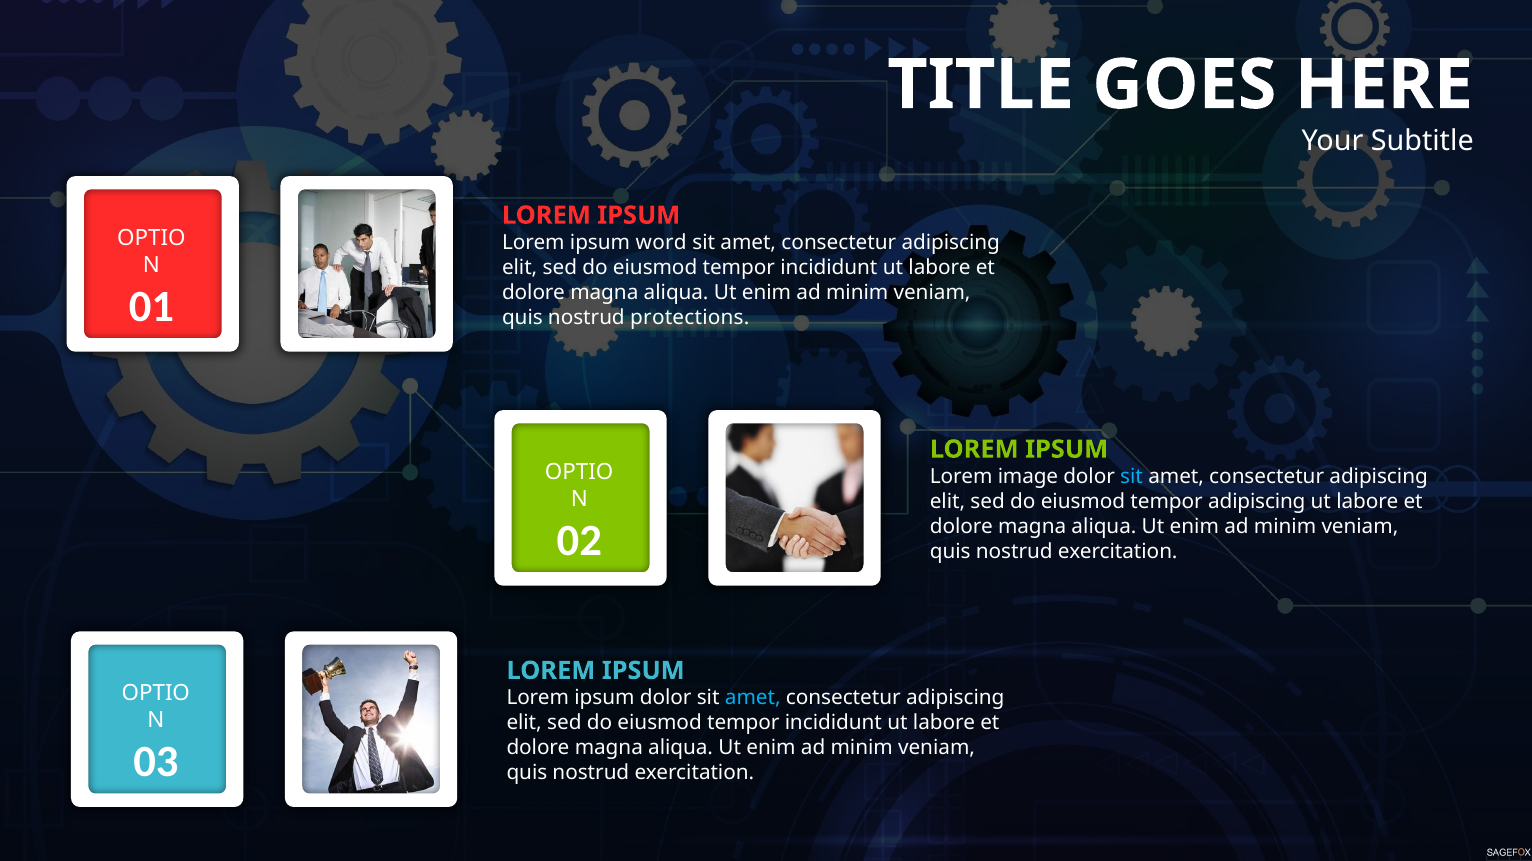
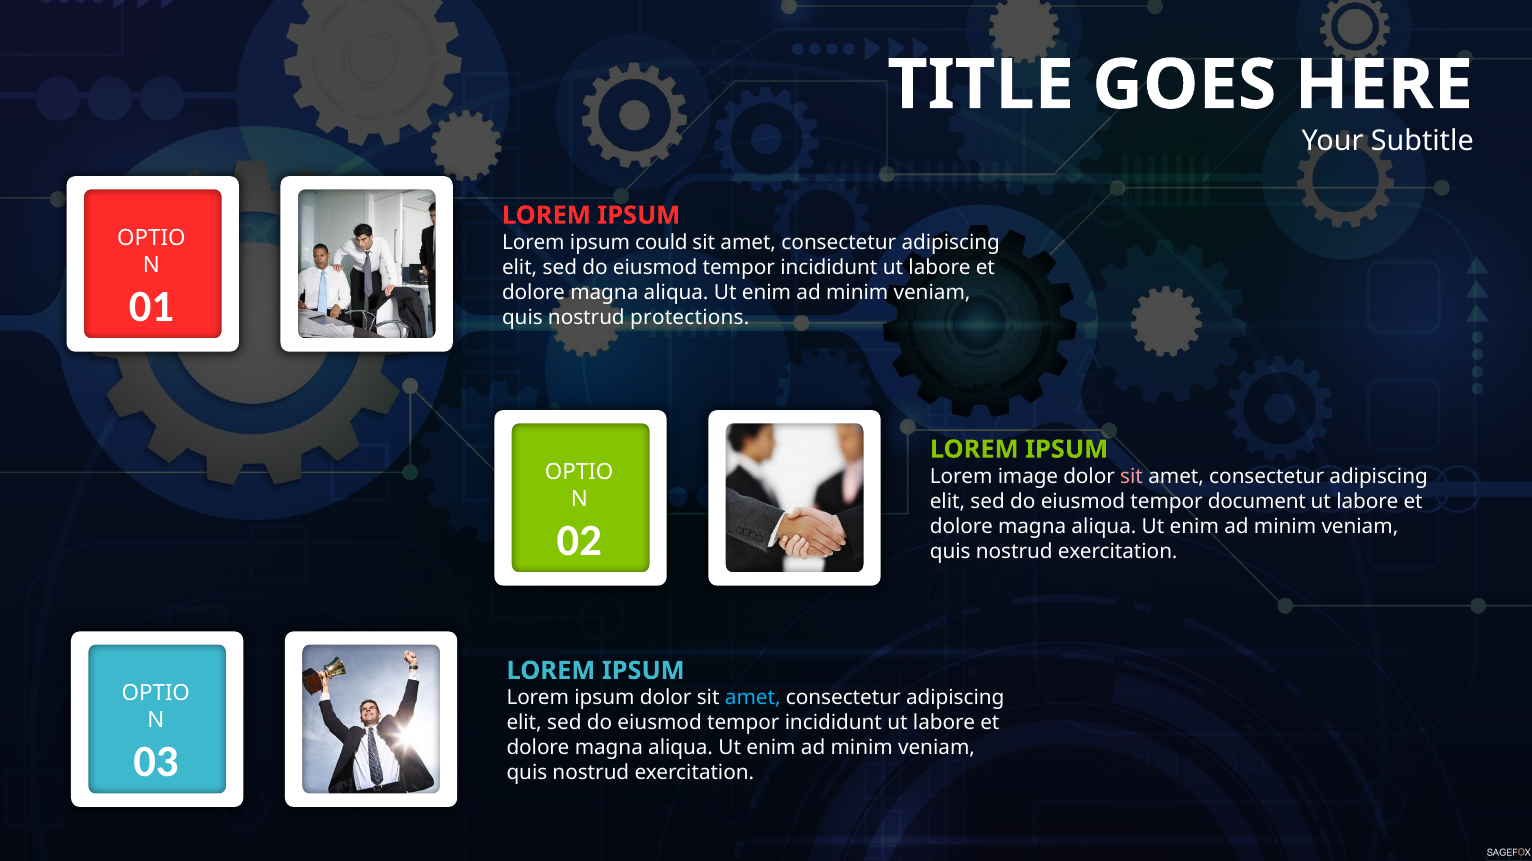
word: word -> could (661, 243)
sit colour: light blue -> pink (1132, 477)
tempor adipiscing: adipiscing -> document (1257, 502)
